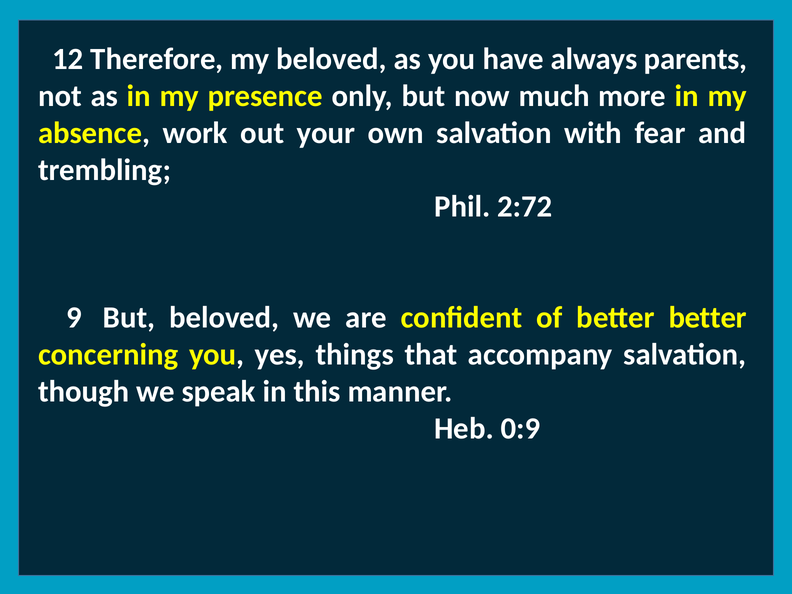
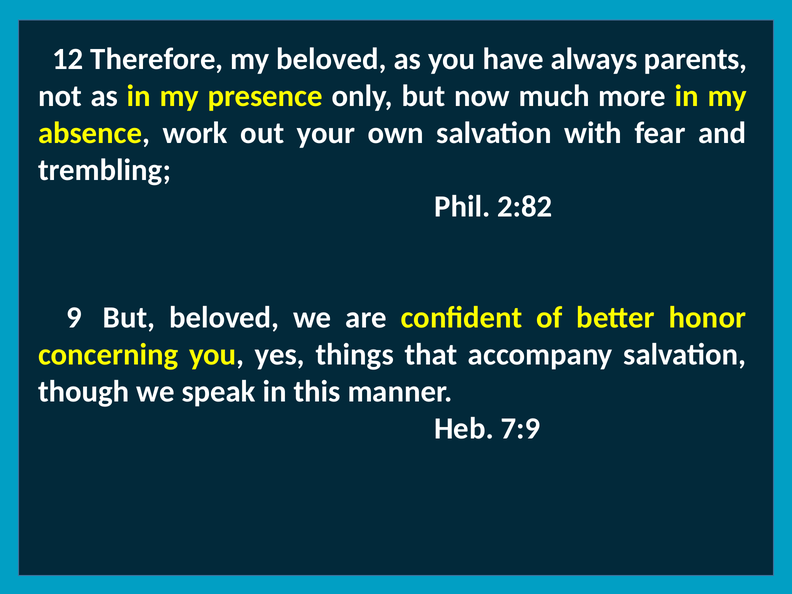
2:72: 2:72 -> 2:82 (525, 207)
better better: better -> honor (707, 318)
0:9: 0:9 -> 7:9 (521, 429)
